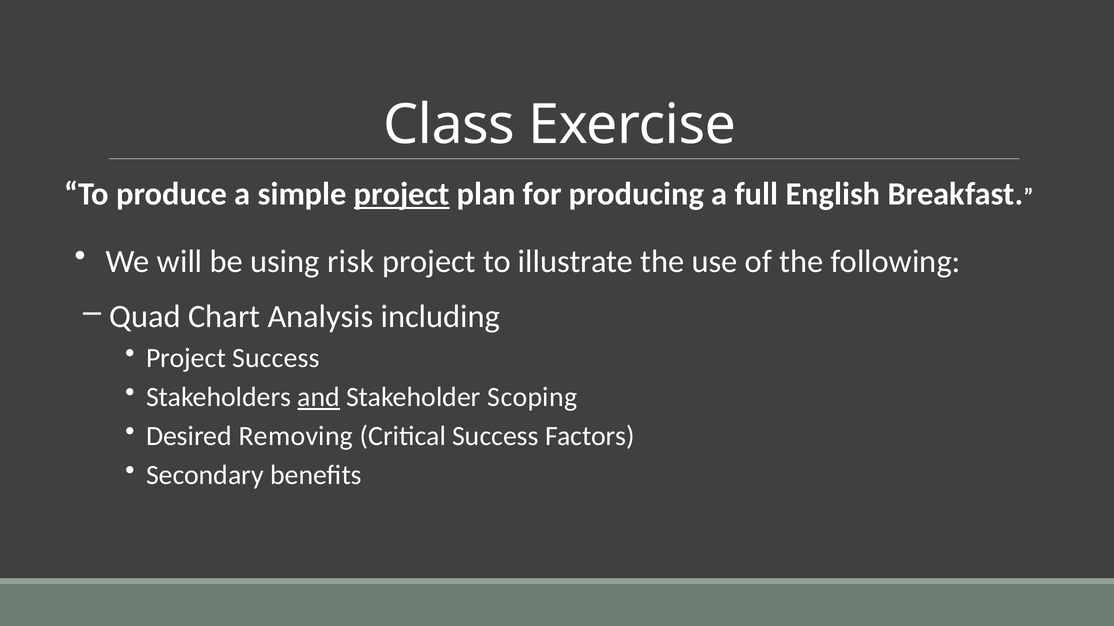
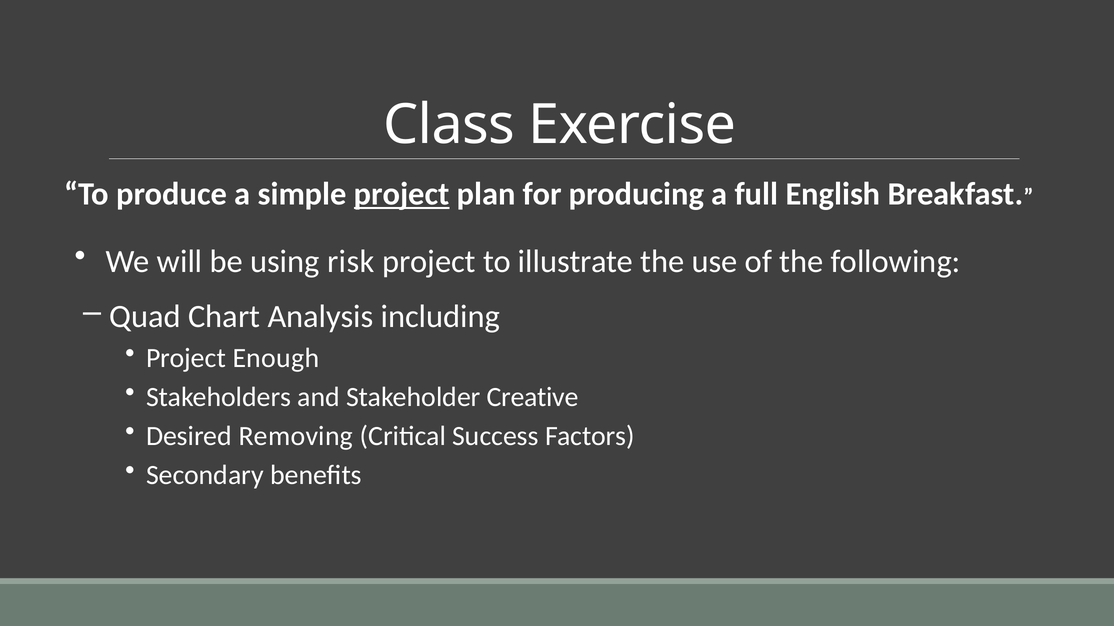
Project Success: Success -> Enough (276, 358)
and underline: present -> none (319, 397)
Scoping: Scoping -> Creative (533, 397)
